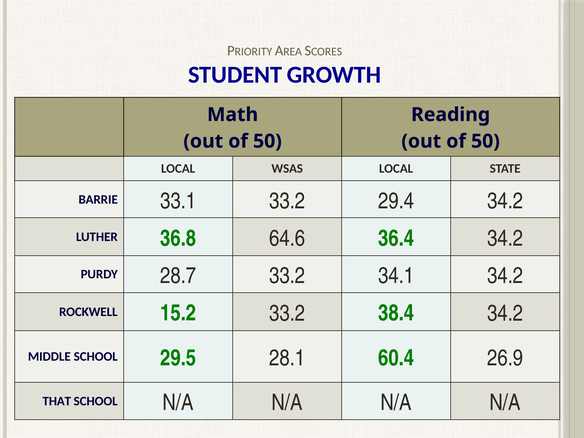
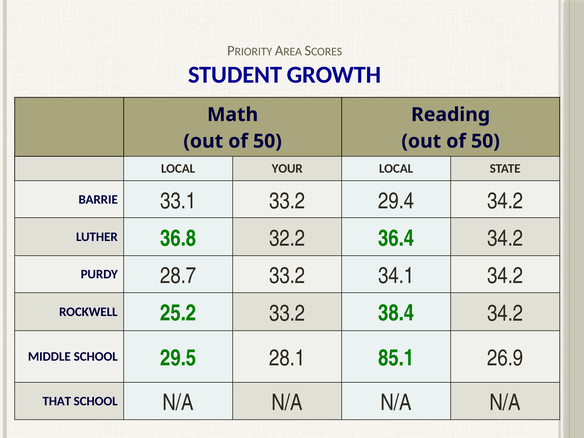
WSAS: WSAS -> YOUR (287, 169)
64.6: 64.6 -> 32.2 (287, 238)
15.2: 15.2 -> 25.2 (178, 313)
60.4: 60.4 -> 85.1 (396, 358)
